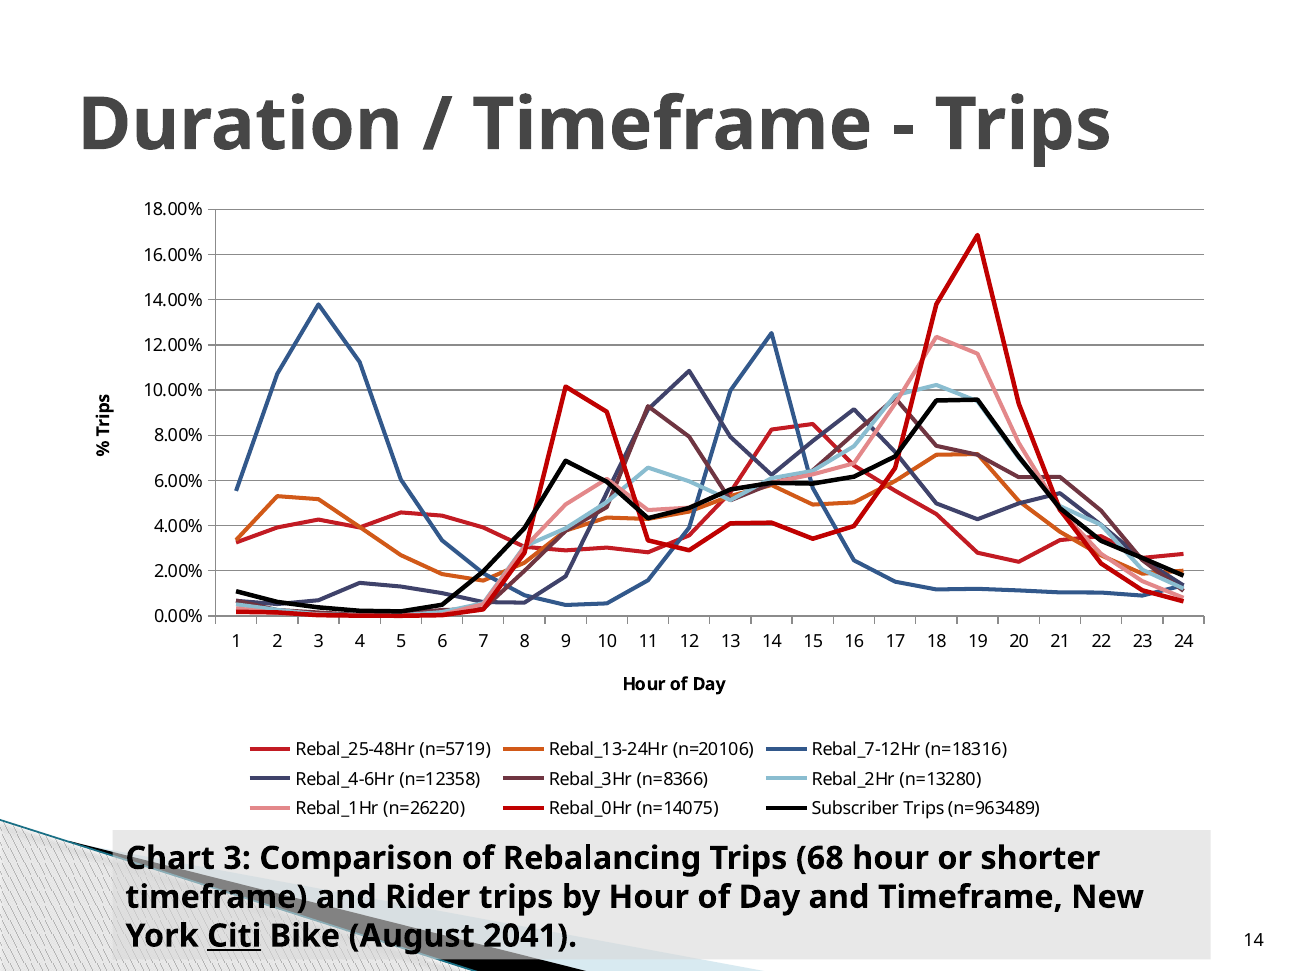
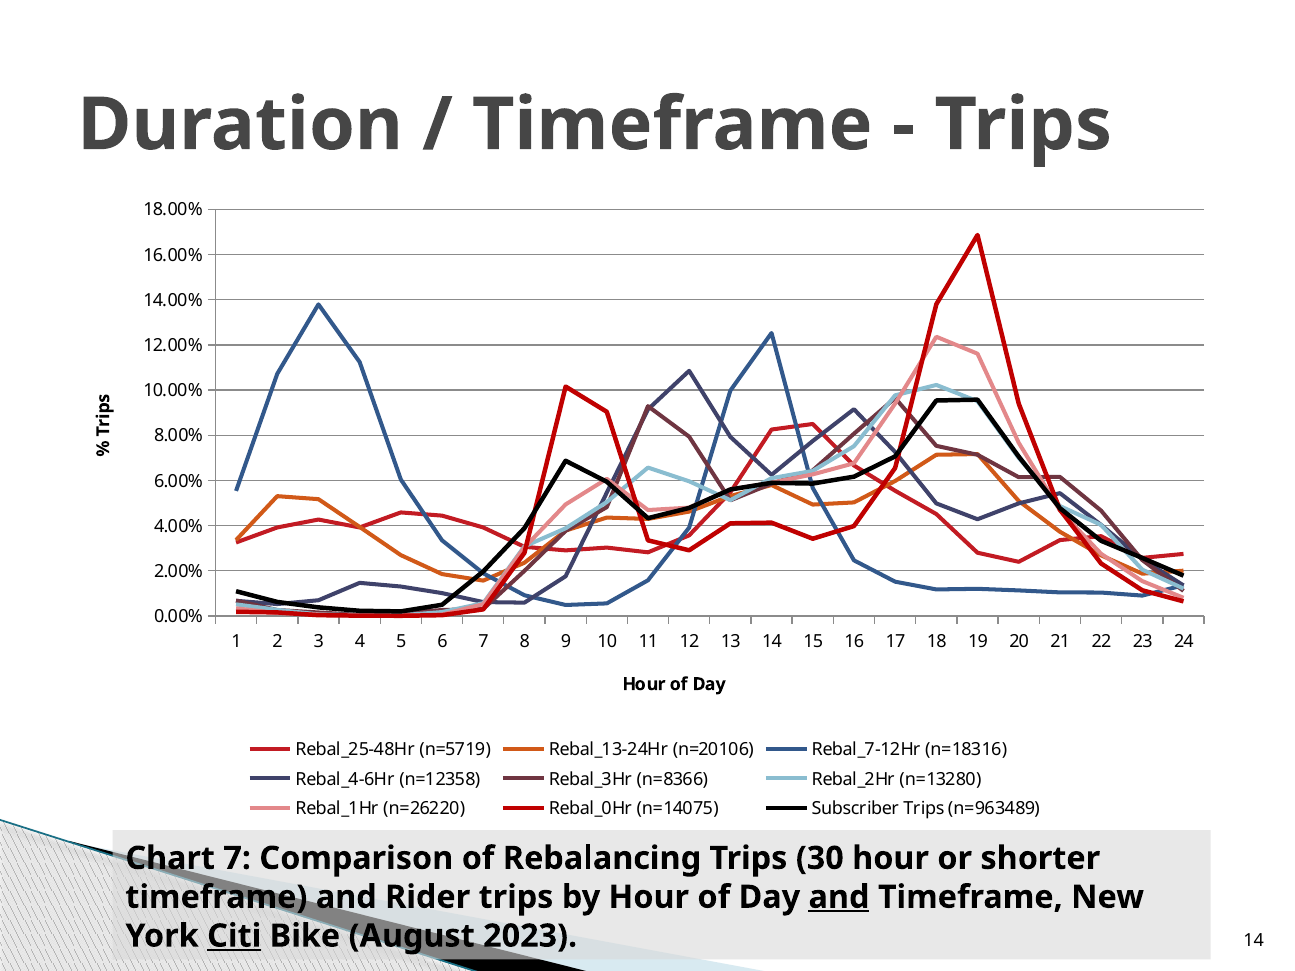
Chart 3: 3 -> 7 (237, 858)
68: 68 -> 30 (820, 858)
and underline: none -> present (839, 897)
2041: 2041 -> 2023 (530, 936)
